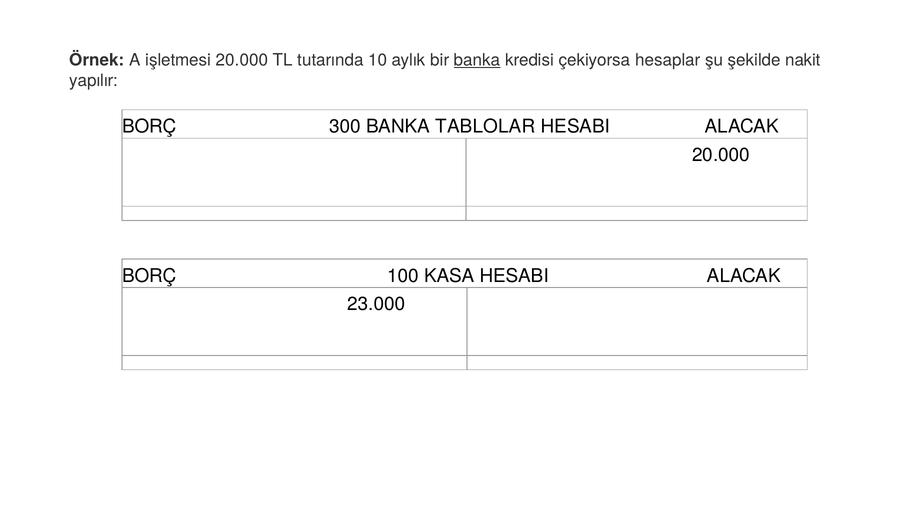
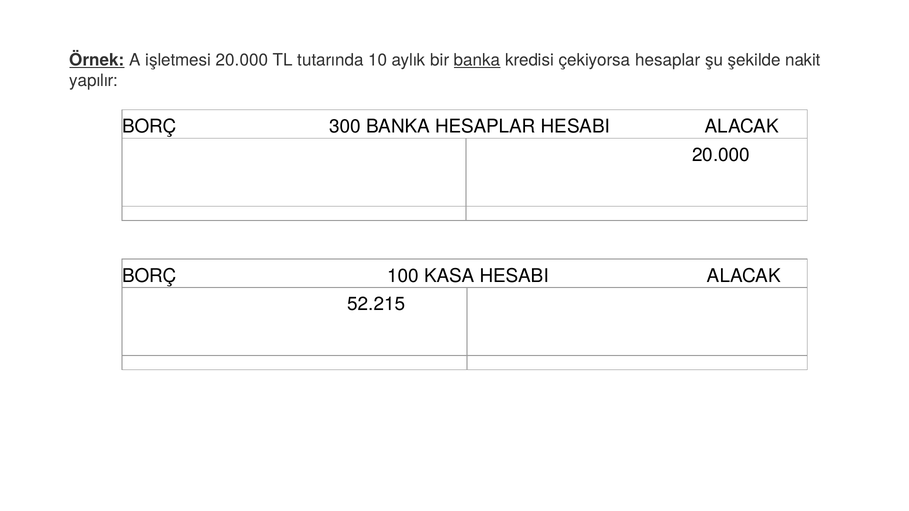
Örnek underline: none -> present (97, 60)
BANKA TABLOLAR: TABLOLAR -> HESAPLAR (485, 127)
23.000: 23.000 -> 52.215 (376, 304)
